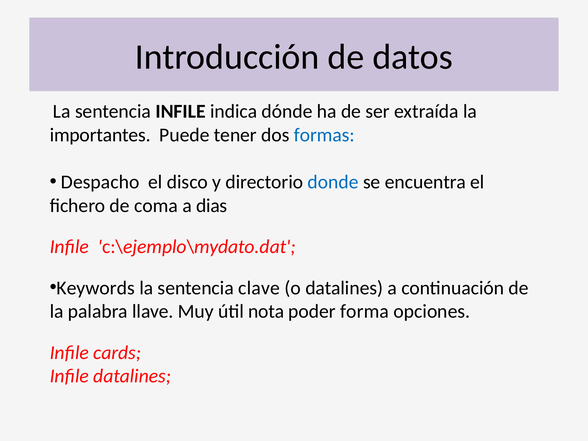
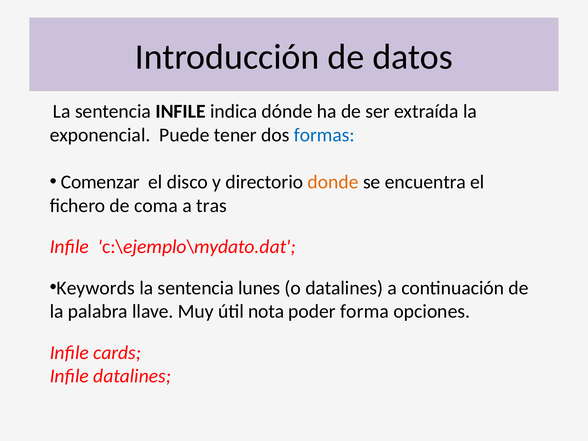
importantes: importantes -> exponencial (100, 135)
Despacho: Despacho -> Comenzar (100, 182)
donde colour: blue -> orange (333, 182)
dias: dias -> tras (212, 206)
clave: clave -> lunes (259, 288)
